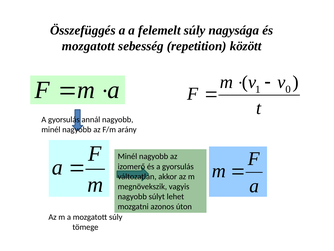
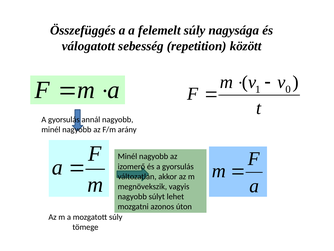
mozgatott: mozgatott -> válogatott (88, 46)
